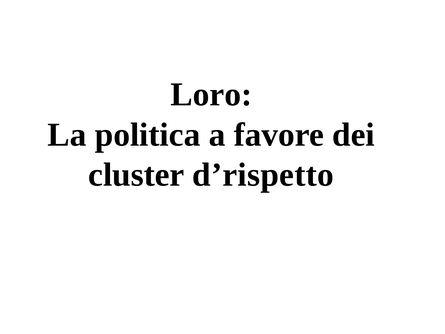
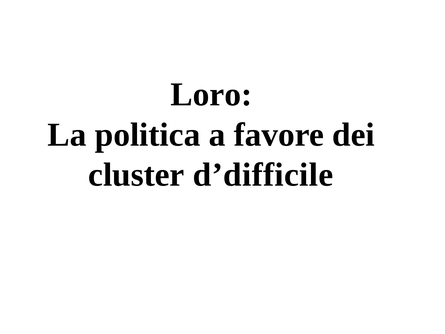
d’rispetto: d’rispetto -> d’difficile (263, 175)
